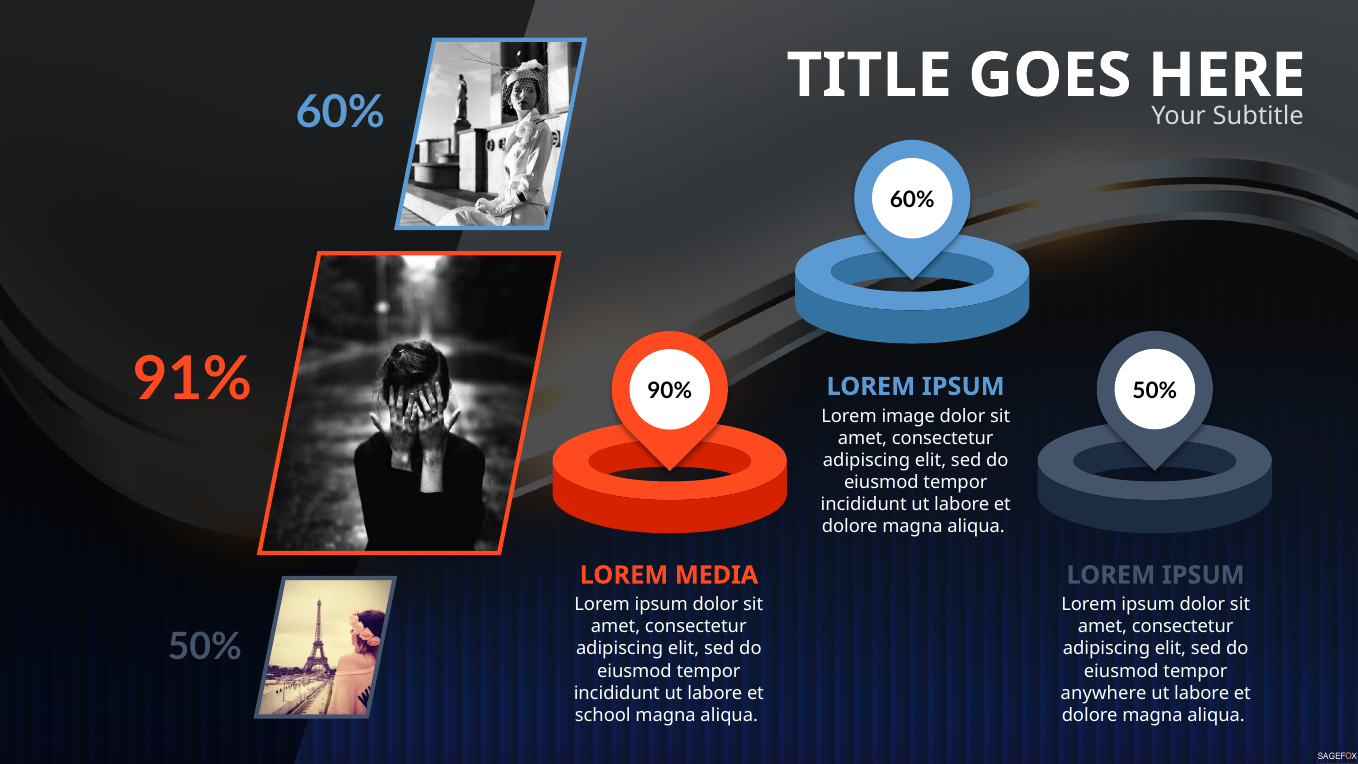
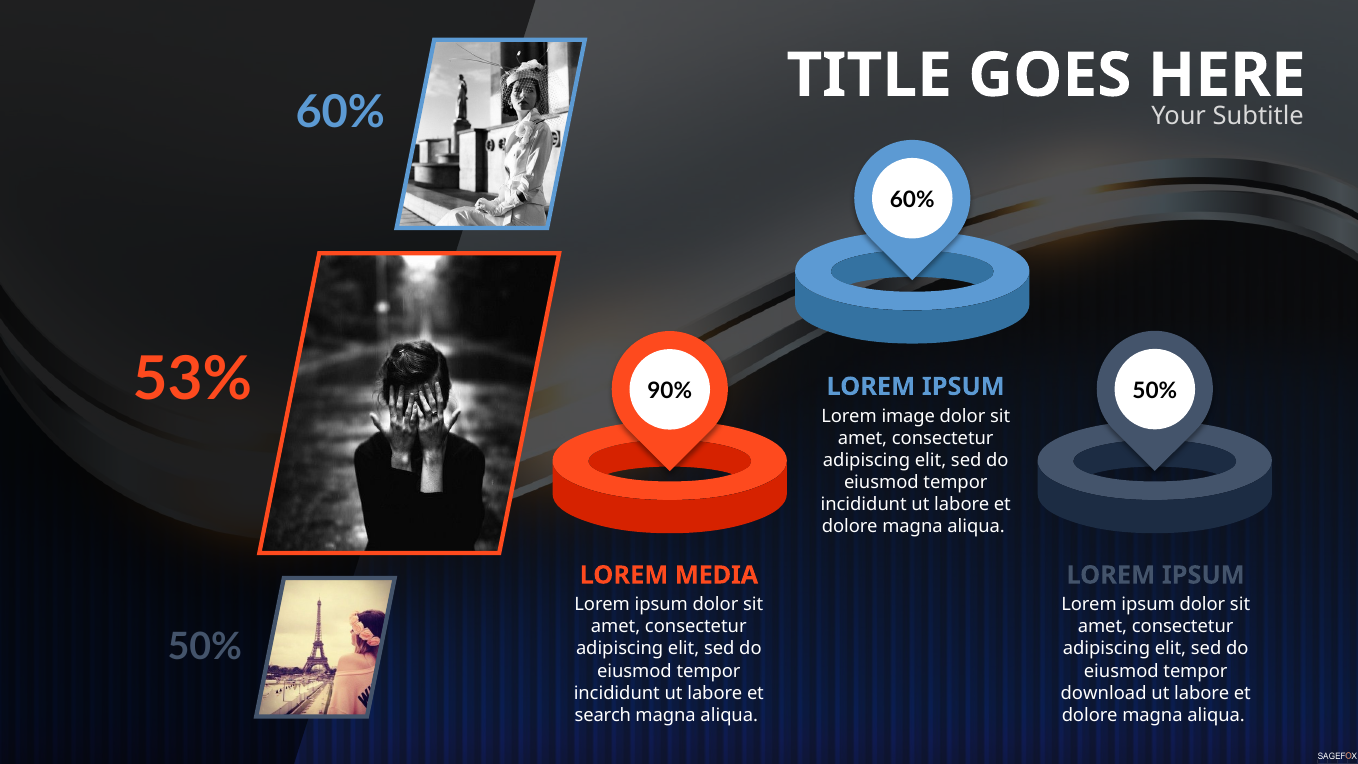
91%: 91% -> 53% (192, 380)
anywhere: anywhere -> download (1104, 693)
school: school -> search (603, 715)
